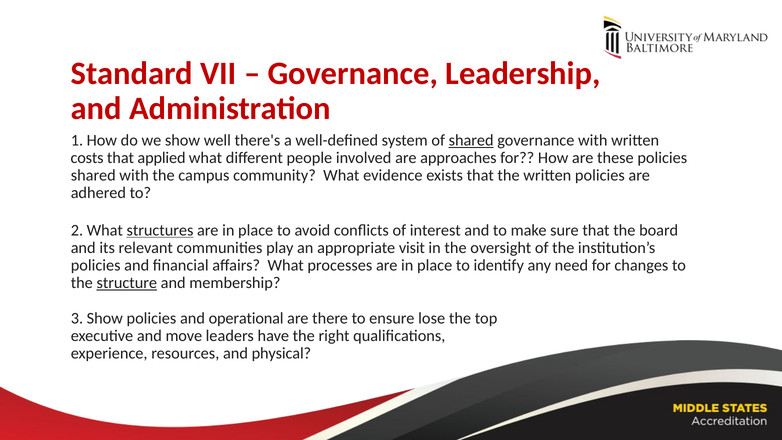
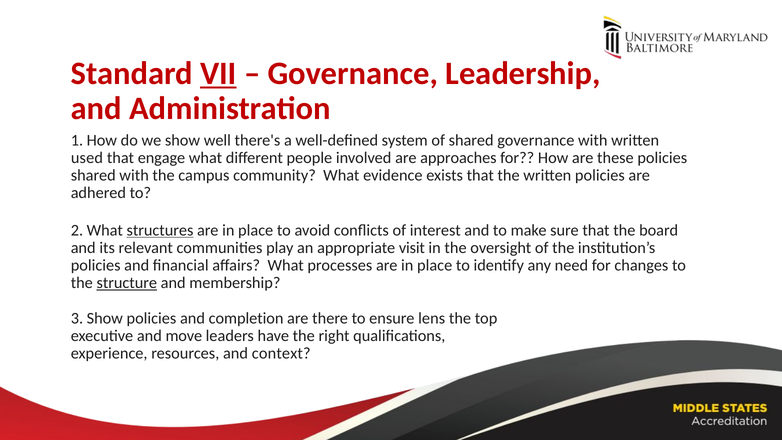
VII underline: none -> present (218, 74)
shared underline: present -> none (471, 140)
costs: costs -> used (87, 158)
applied: applied -> engage (161, 158)
operational: operational -> completion (246, 318)
lose: lose -> lens (432, 318)
physical: physical -> context (281, 353)
